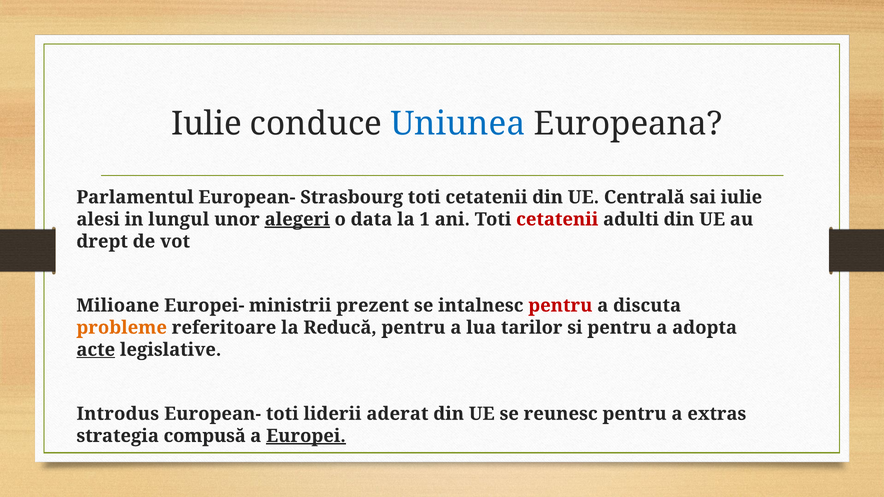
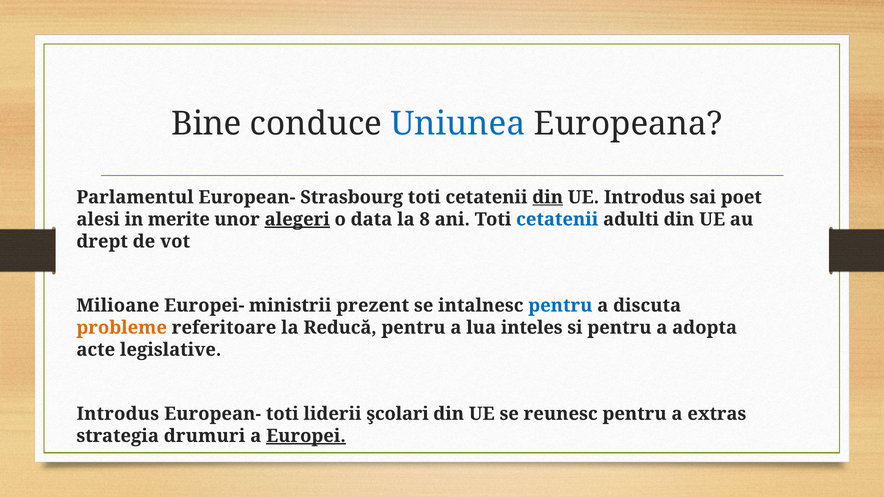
Iulie: Iulie -> Bine (207, 124)
din underline: none -> present (548, 197)
UE Centrală: Centrală -> Introdus (644, 197)
sai iulie: iulie -> poet (741, 197)
lungul: lungul -> merite (179, 219)
1: 1 -> 8 (425, 219)
cetatenii colour: red -> blue (557, 219)
pentru colour: red -> blue (560, 306)
tarilor: tarilor -> inteles (532, 328)
acte underline: present -> none (96, 350)
aderat: aderat -> şcolari (398, 414)
compusă: compusă -> drumuri (205, 436)
